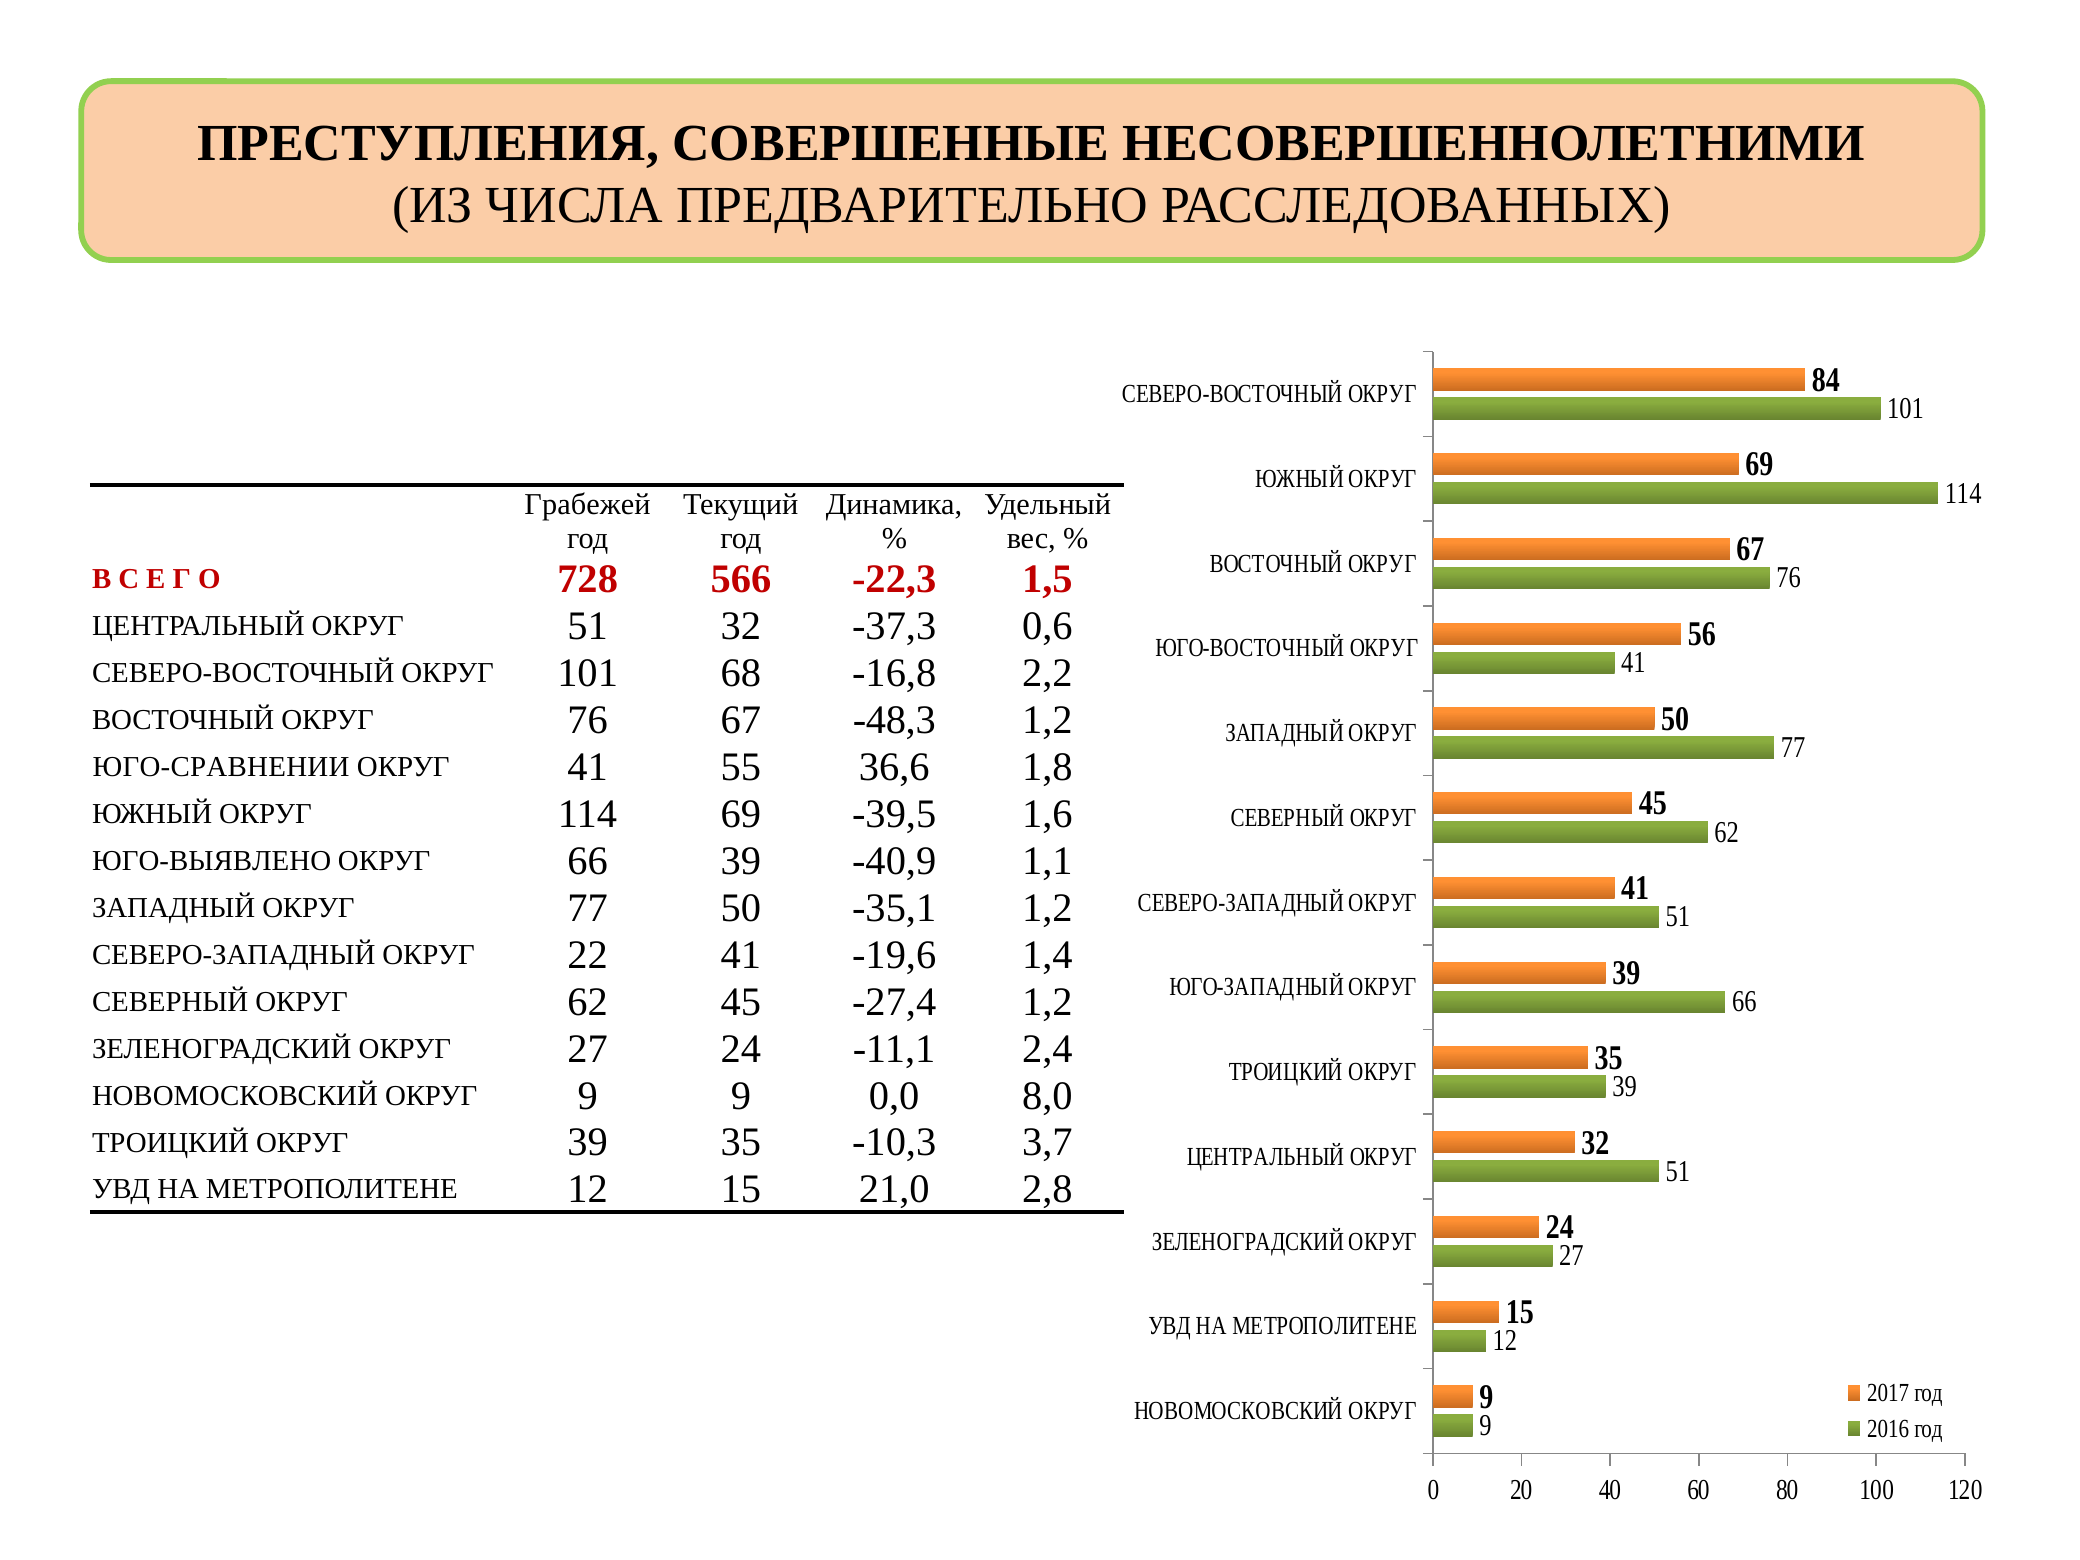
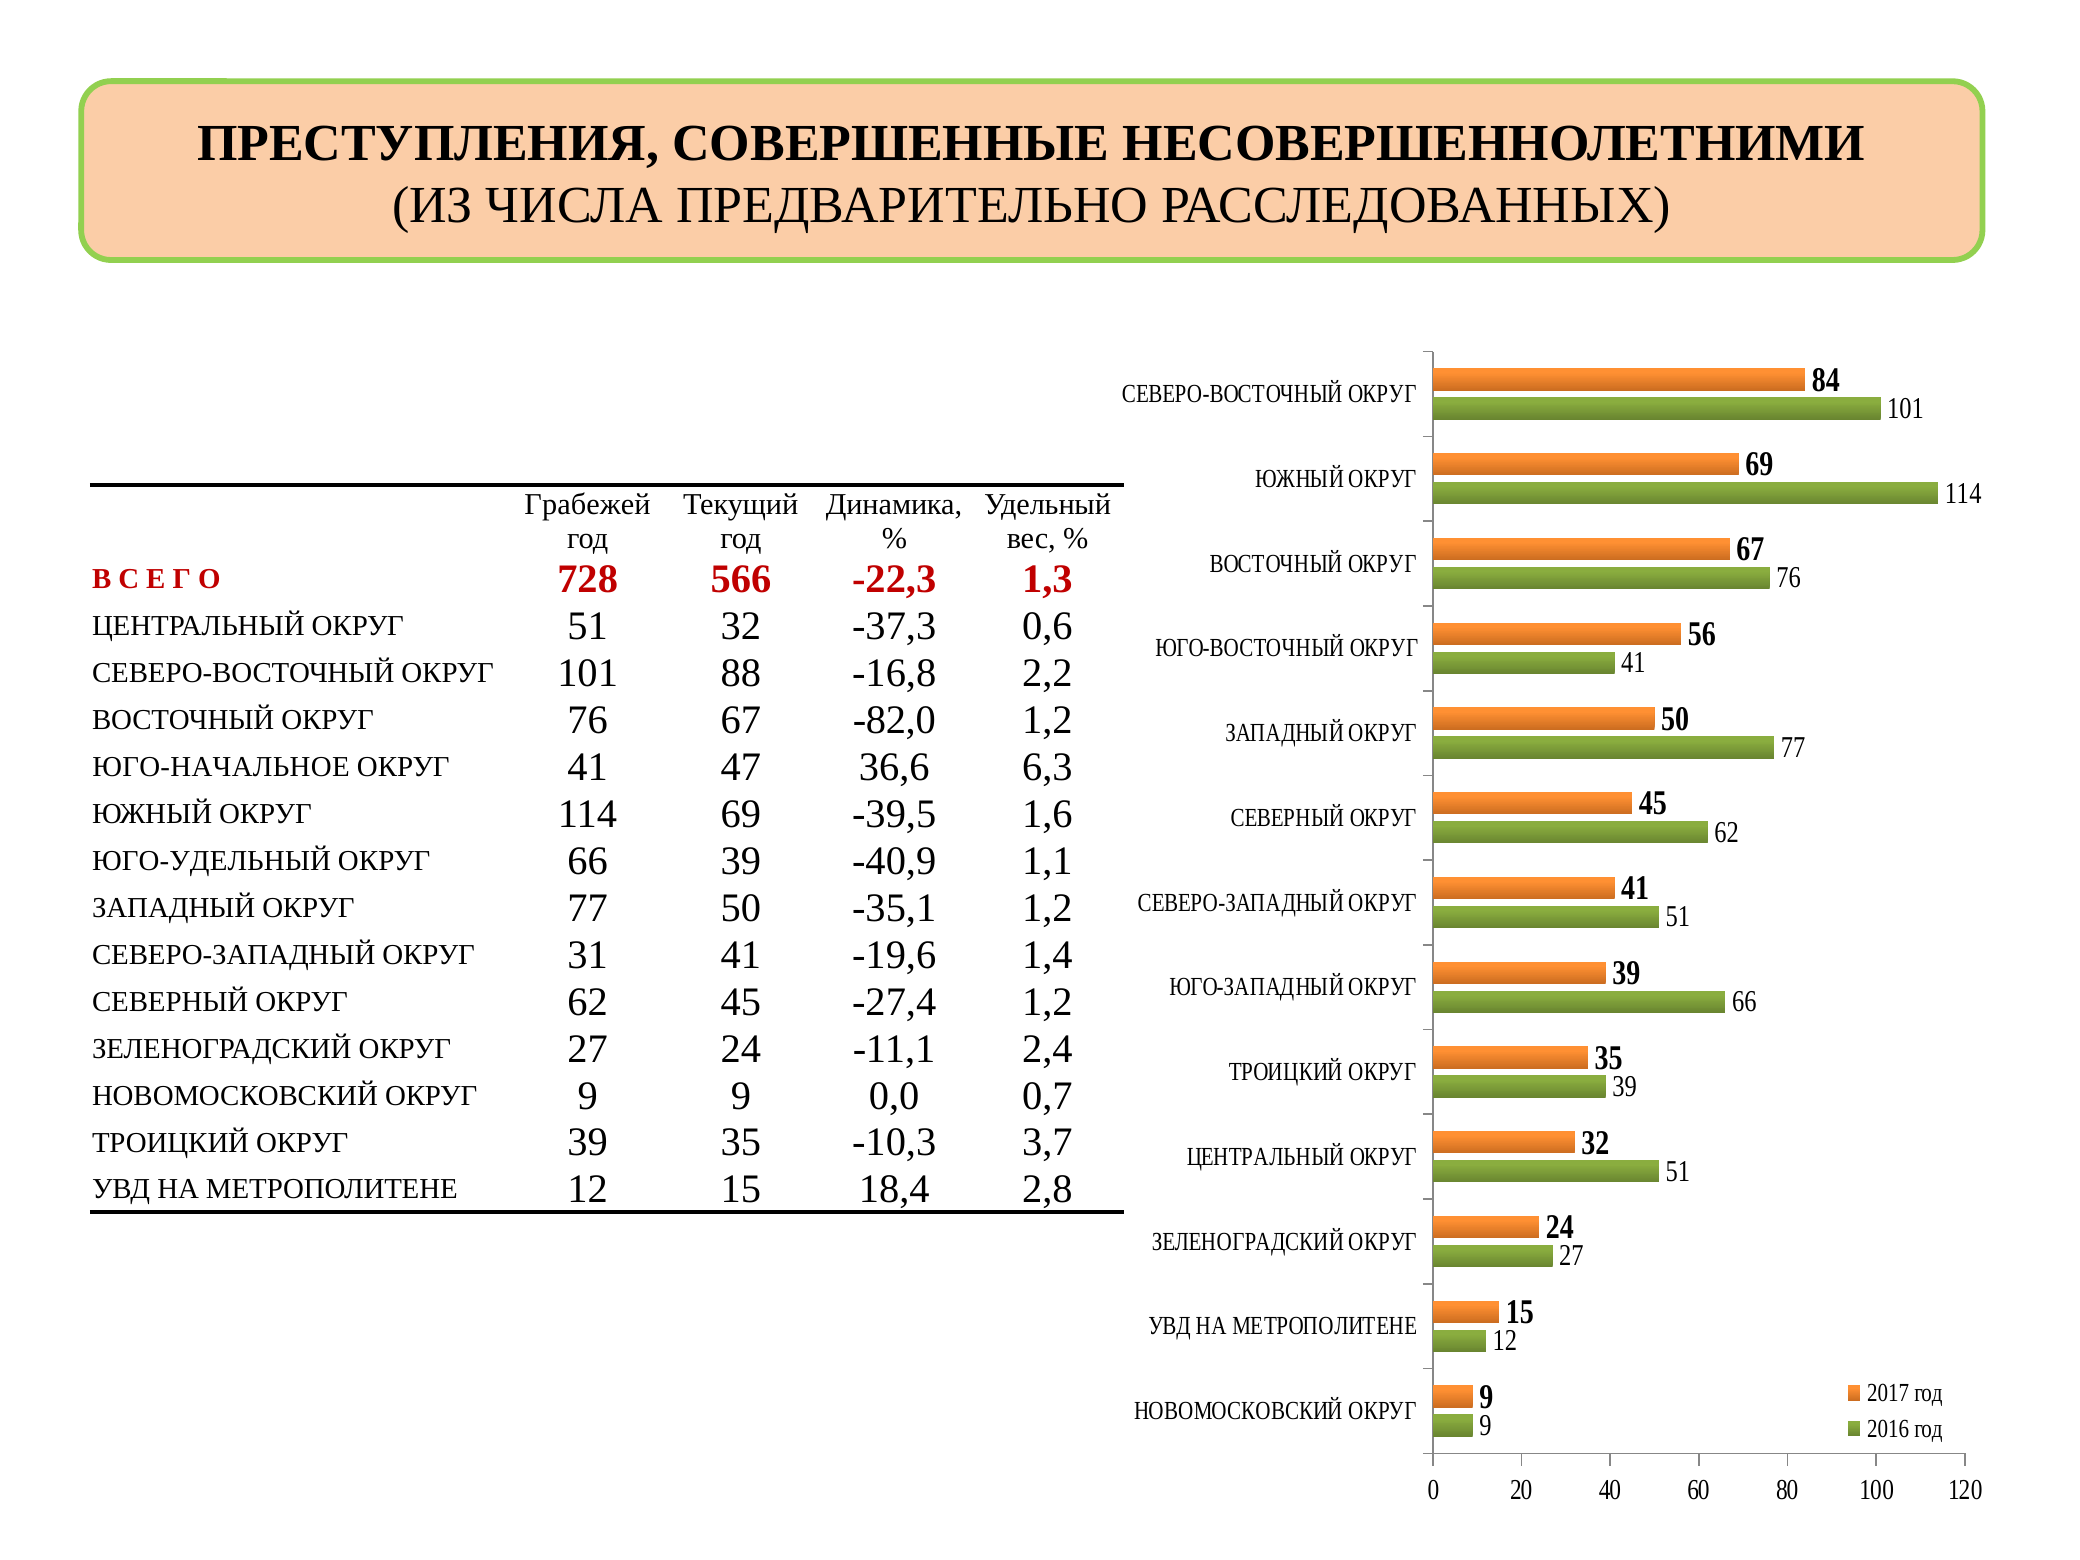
1,5: 1,5 -> 1,3 (1047, 580)
68: 68 -> 88 (741, 673)
-48,3: -48,3 -> -82,0 (894, 720)
ЮГО-СРАВНЕНИИ: ЮГО-СРАВНЕНИИ -> ЮГО-НАЧАЛЬНОЕ (221, 767)
55: 55 -> 47 (741, 767)
1,8: 1,8 -> 6,3 (1047, 767)
ЮГО-ВЫЯВЛЕНО: ЮГО-ВЫЯВЛЕНО -> ЮГО-УДЕЛЬНЫЙ (212, 861)
22: 22 -> 31 (588, 955)
8,0: 8,0 -> 0,7 (1047, 1096)
21,0: 21,0 -> 18,4 (894, 1190)
